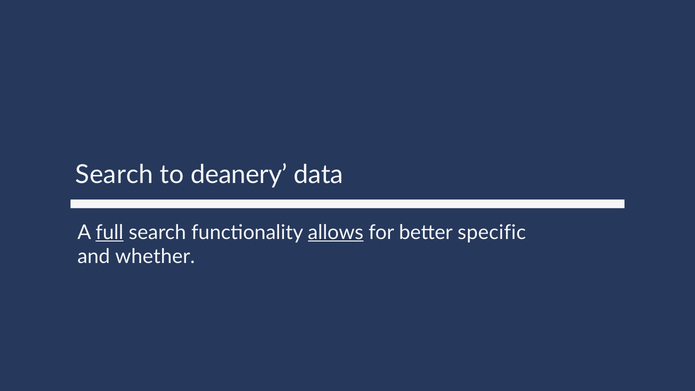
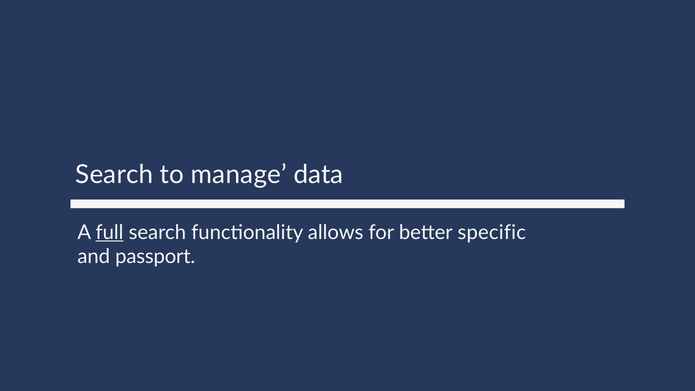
deanery: deanery -> manage (239, 175)
allows underline: present -> none (336, 232)
whether: whether -> passport (155, 257)
